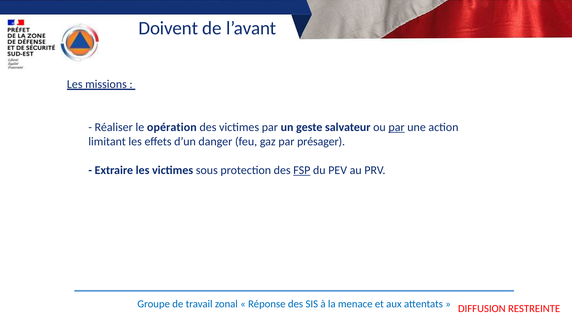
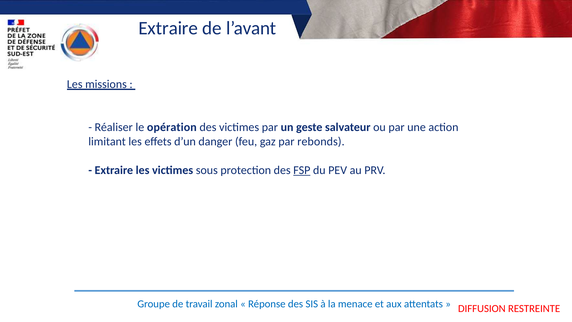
Doivent: Doivent -> Extraire (168, 28)
par underline: present -> none (397, 127)
présager: présager -> rebonds (321, 141)
